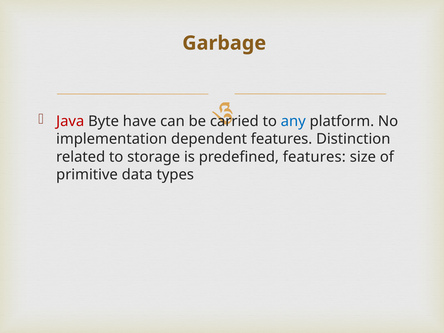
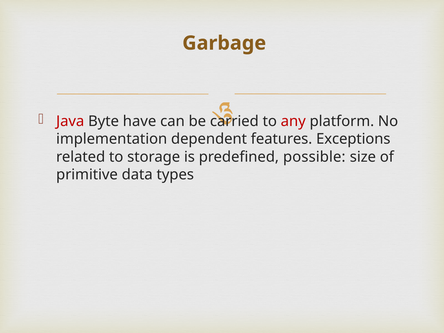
any colour: blue -> red (293, 121)
Distinction: Distinction -> Exceptions (353, 139)
predefined features: features -> possible (314, 157)
